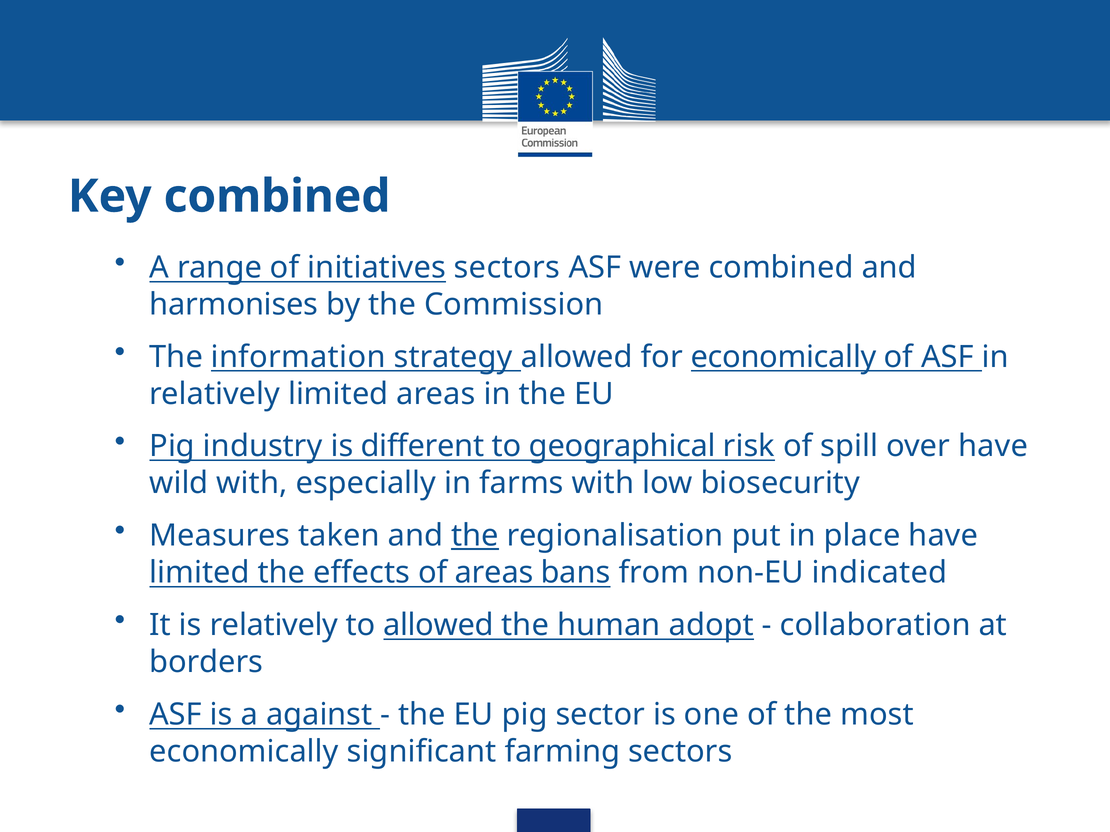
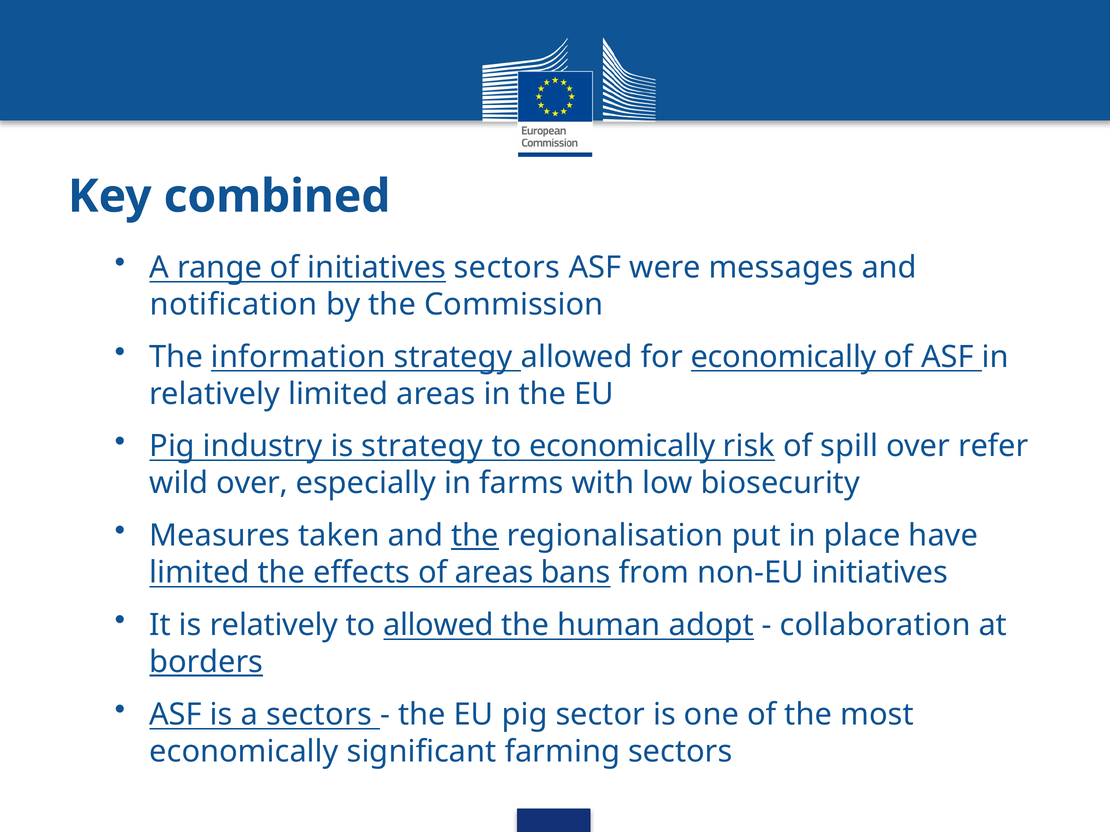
were combined: combined -> messages (781, 268)
harmonises: harmonises -> notification (234, 305)
is different: different -> strategy (422, 447)
to geographical: geographical -> economically (622, 447)
over have: have -> refer (993, 447)
wild with: with -> over (252, 484)
non-EU indicated: indicated -> initiatives (880, 573)
borders underline: none -> present (206, 663)
a against: against -> sectors (319, 715)
